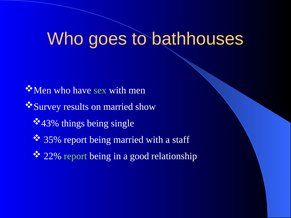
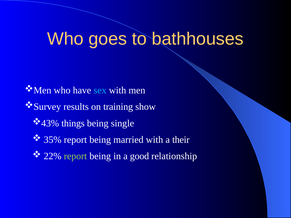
sex colour: light green -> light blue (100, 90)
on married: married -> training (118, 107)
staff: staff -> their (181, 140)
